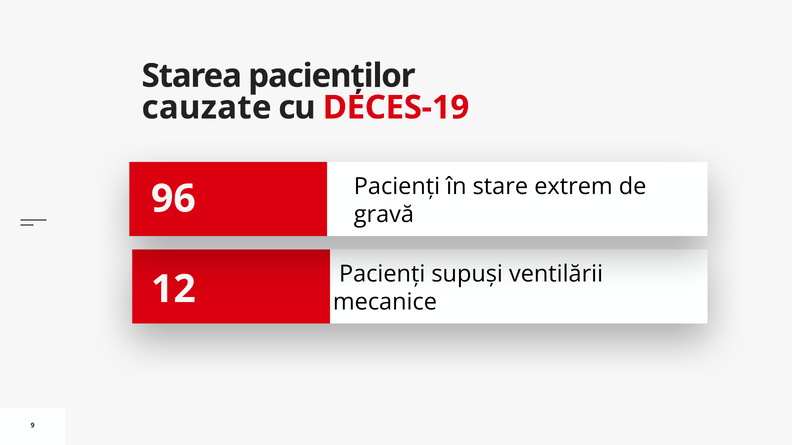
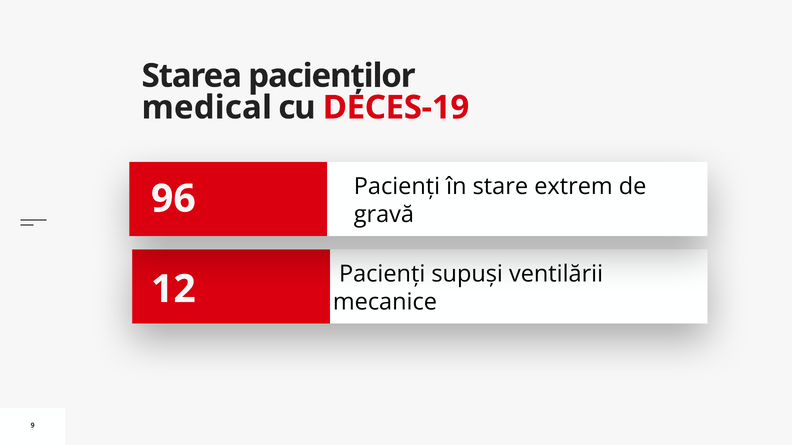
cauzate: cauzate -> medical (207, 108)
